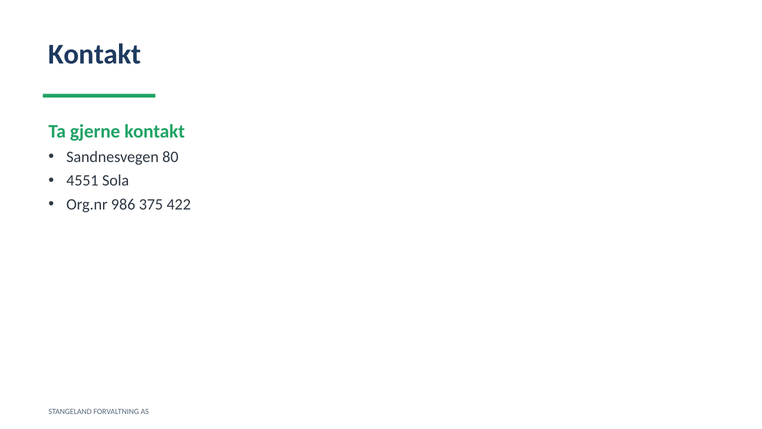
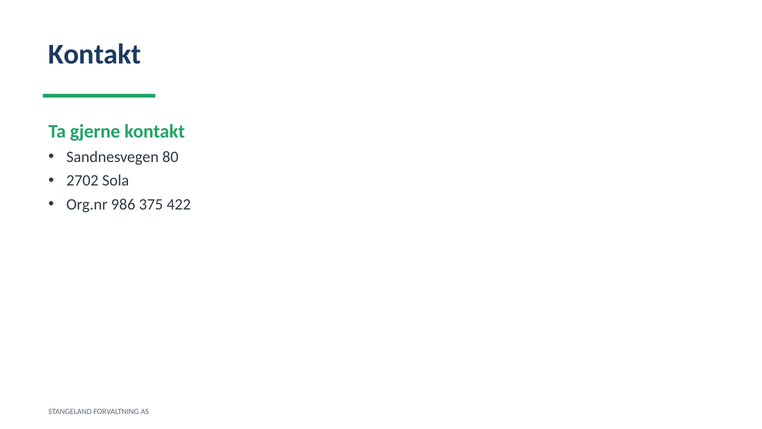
4551: 4551 -> 2702 (82, 181)
